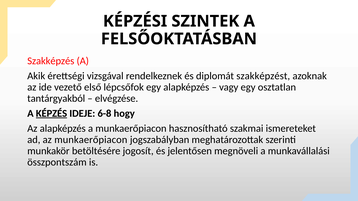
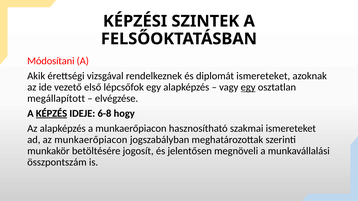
Szakképzés: Szakképzés -> Módosítani (51, 61)
diplomát szakképzést: szakképzést -> ismereteket (263, 76)
egy underline: none -> present (248, 87)
tantárgyakból: tantárgyakból -> megállapított (56, 99)
